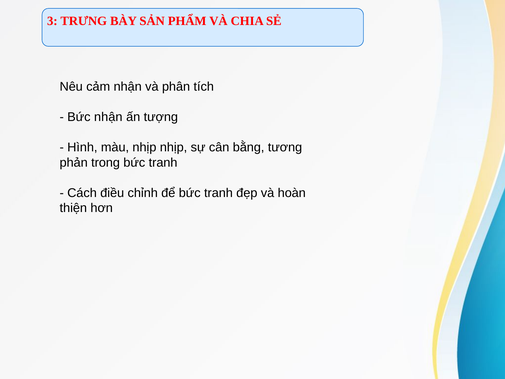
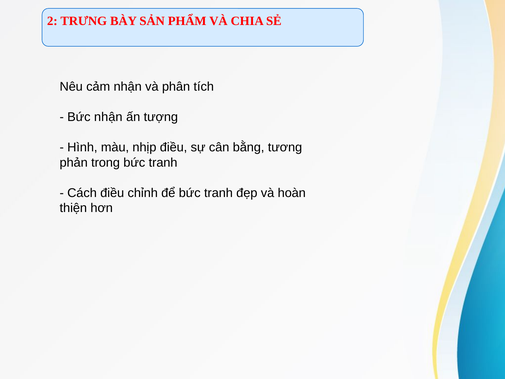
3: 3 -> 2 (52, 21)
nhịp nhịp: nhịp -> điều (174, 147)
